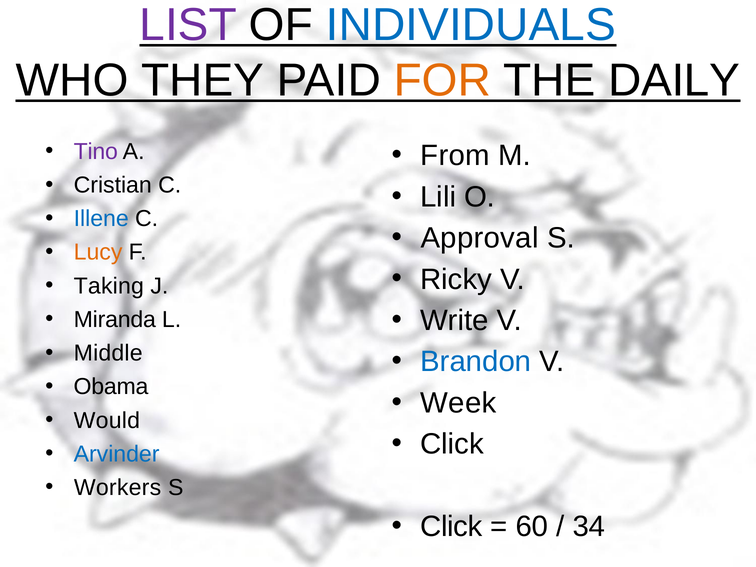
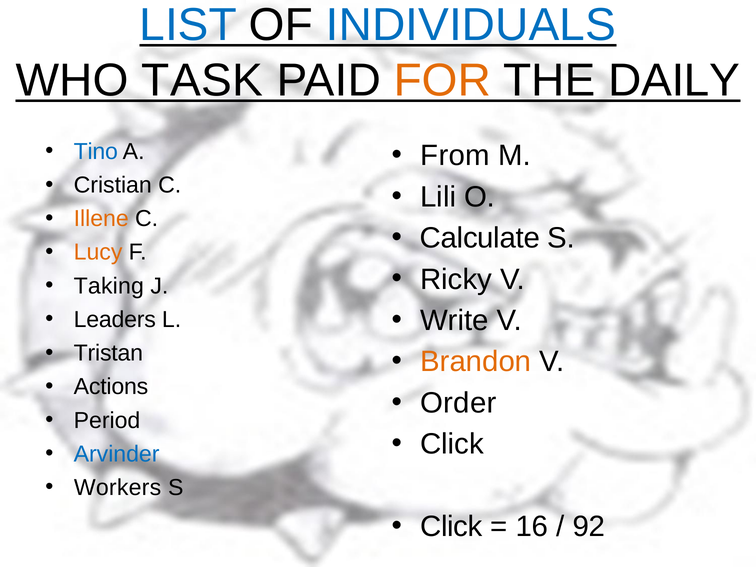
LIST colour: purple -> blue (188, 25)
THEY: THEY -> TASK (202, 80)
Tino colour: purple -> blue (96, 152)
Illene colour: blue -> orange (101, 219)
Approval: Approval -> Calculate (480, 238)
Miranda: Miranda -> Leaders (115, 320)
Middle: Middle -> Tristan (108, 353)
Brandon colour: blue -> orange (476, 362)
Obama: Obama -> Actions (111, 387)
Week: Week -> Order (458, 403)
Would: Would -> Period (107, 420)
60: 60 -> 16 (532, 527)
34: 34 -> 92 (589, 527)
